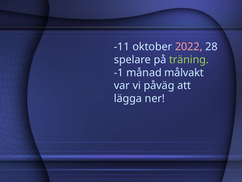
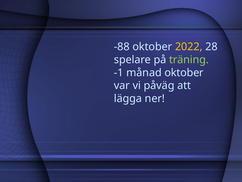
-11: -11 -> -88 (122, 47)
2022 colour: pink -> yellow (189, 47)
månad målvakt: målvakt -> oktober (184, 72)
